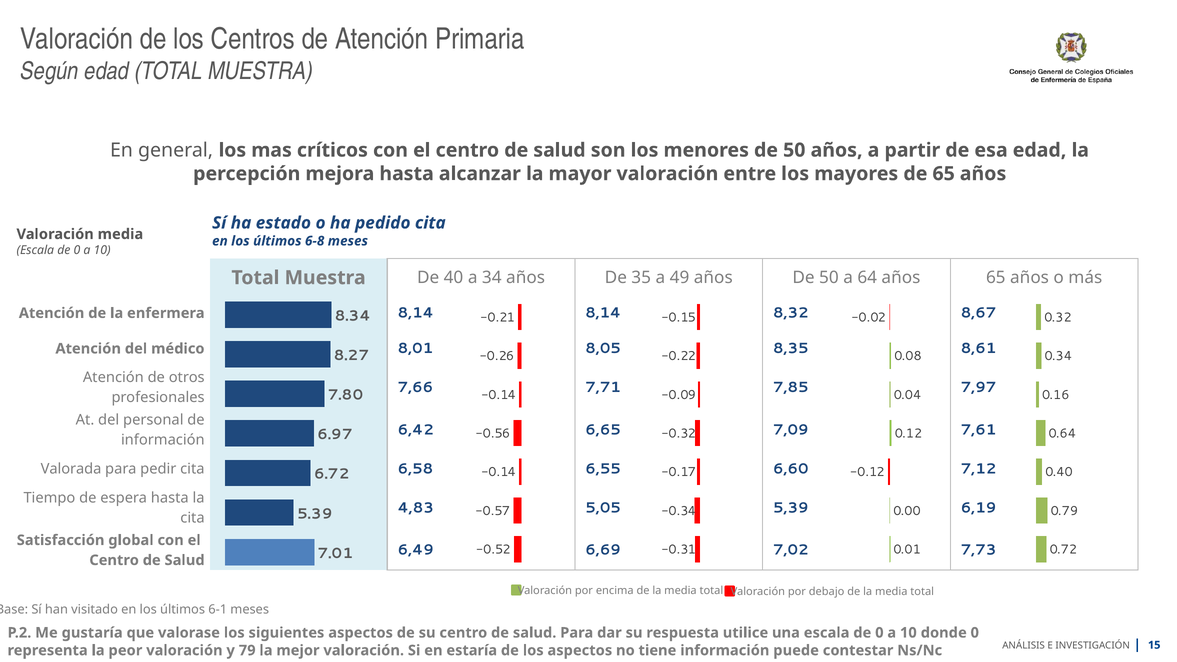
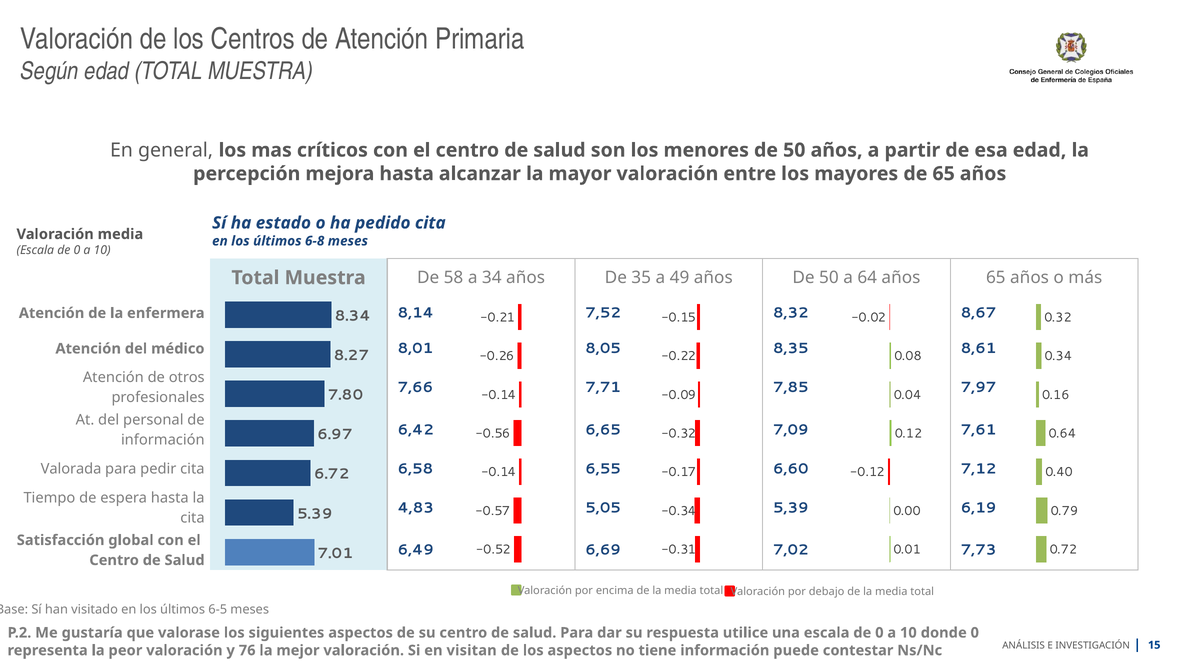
40: 40 -> 58 (453, 278)
8,14 8,14: 8,14 -> 7,52 (603, 313)
6-1: 6-1 -> 6-5 (218, 610)
79: 79 -> 76 (247, 651)
estaría: estaría -> visitan (472, 651)
